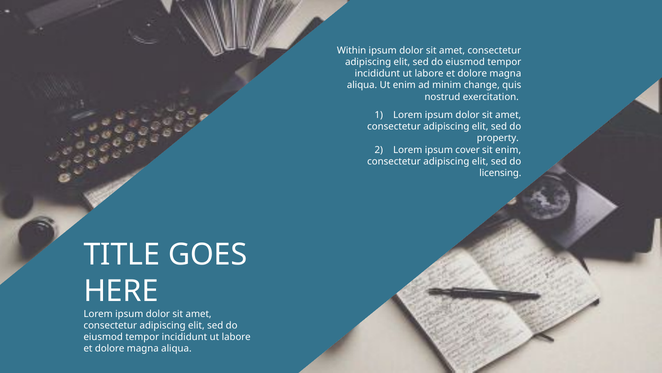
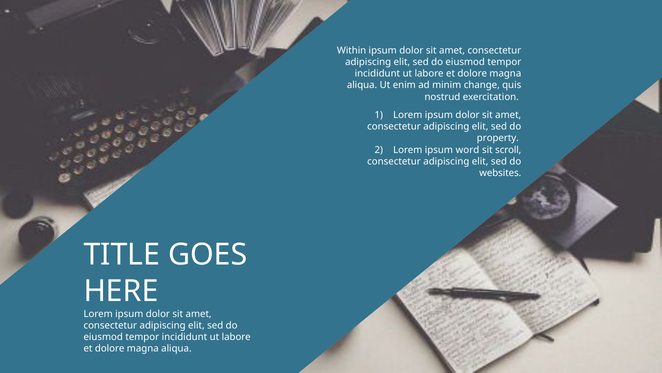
cover: cover -> word (467, 150)
sit enim: enim -> scroll (508, 150)
licensing: licensing -> websites (500, 173)
